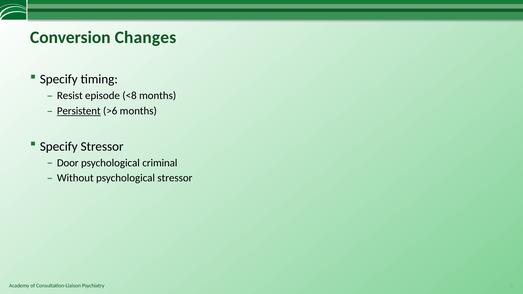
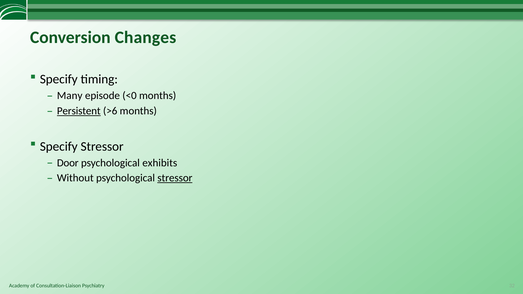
Resist: Resist -> Many (70, 96)
<8: <8 -> <0 (130, 96)
criminal: criminal -> exhibits (160, 163)
stressor underline: none -> present (175, 178)
